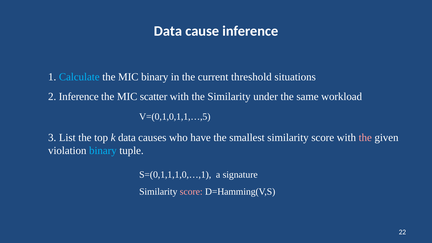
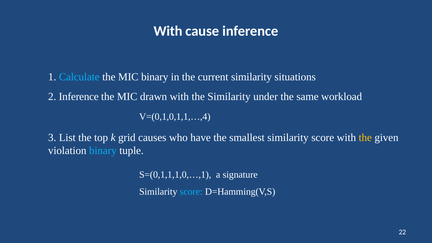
Data: Data -> With (168, 31)
current threshold: threshold -> similarity (251, 77)
scatter: scatter -> drawn (154, 97)
V=(0,1,0,1,1,…,5: V=(0,1,0,1,1,…,5 -> V=(0,1,0,1,1,…,4 (175, 117)
k data: data -> grid (127, 138)
the colour: pink -> yellow (365, 138)
score colour: pink -> light blue (191, 192)
